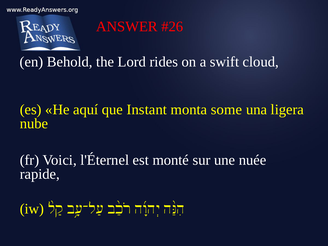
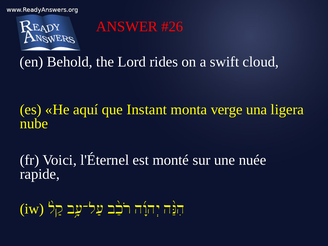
some: some -> verge (227, 109)
